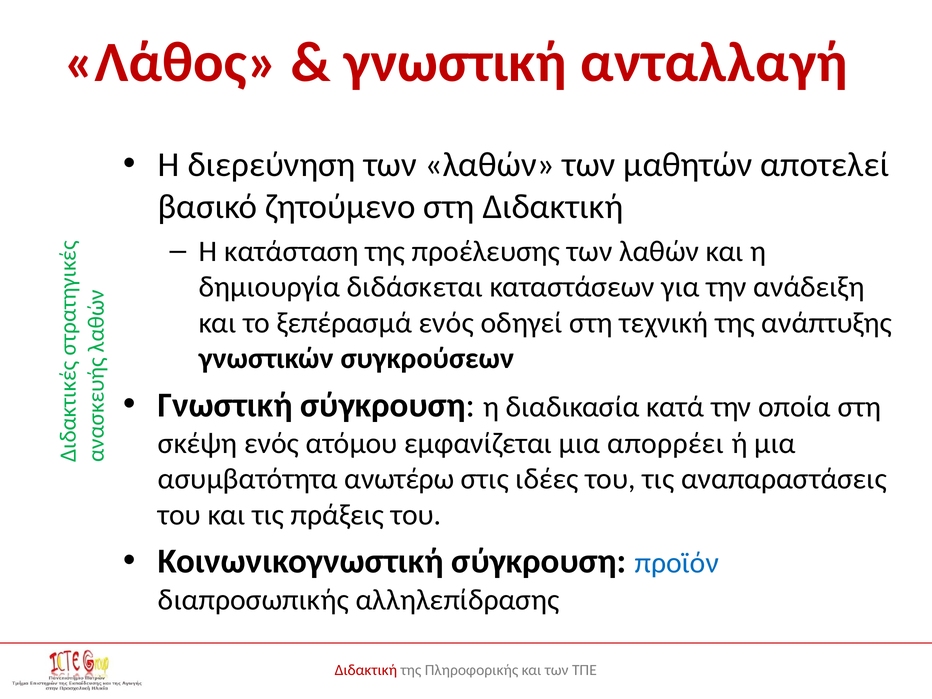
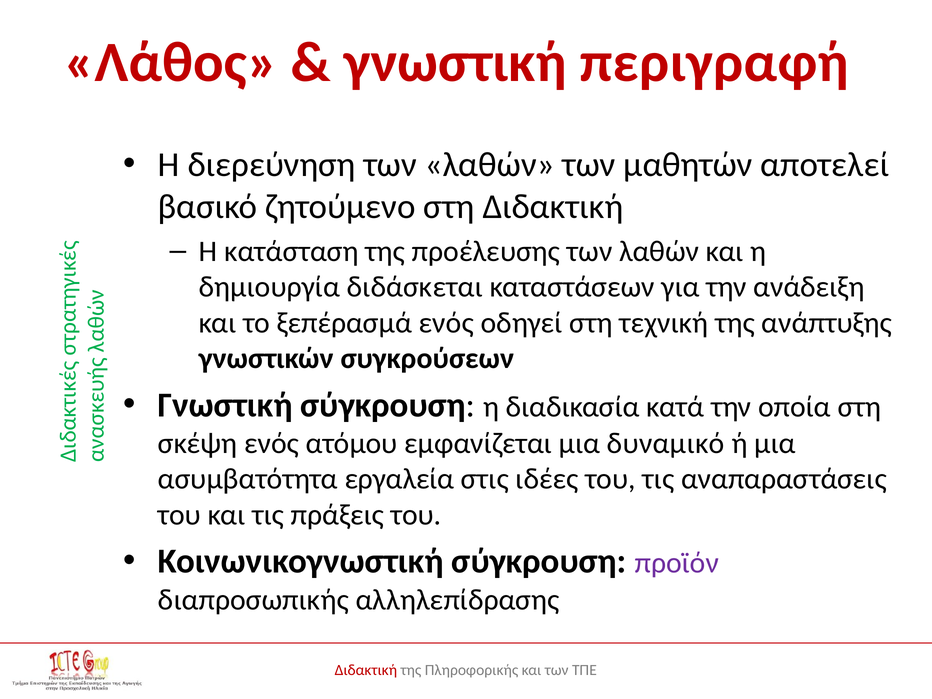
ανταλλαγή: ανταλλαγή -> περιγραφή (714, 62)
απορρέει: απορρέει -> δυναμικό (666, 443)
ανωτέρω: ανωτέρω -> εργαλεία (399, 479)
προϊόν colour: blue -> purple (677, 563)
